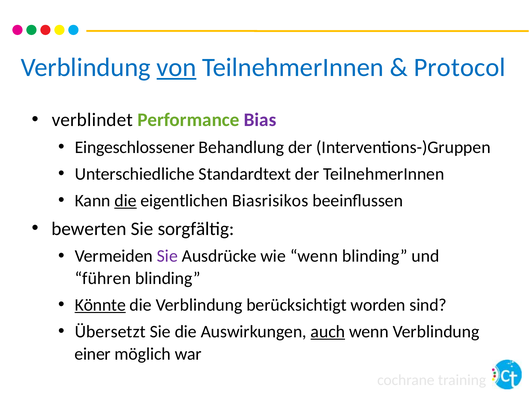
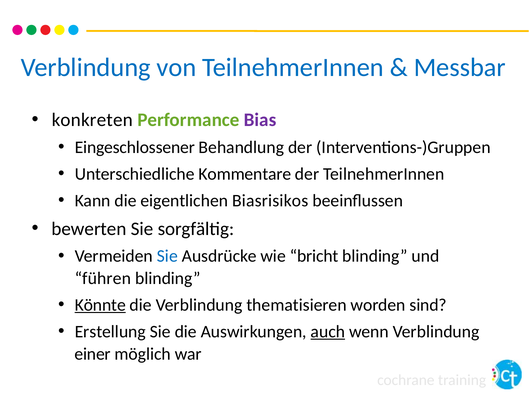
von underline: present -> none (176, 67)
Protocol: Protocol -> Messbar (460, 67)
verblindet: verblindet -> konkreten (92, 120)
Standardtext: Standardtext -> Kommentare (245, 174)
die underline: present -> none (126, 201)
Sie colour: purple -> blue (167, 256)
wie wenn: wenn -> bricht (314, 256)
berücksichtigt: berücksichtigt -> thematisieren (297, 305)
Übersetzt: Übersetzt -> Erstellung (110, 331)
